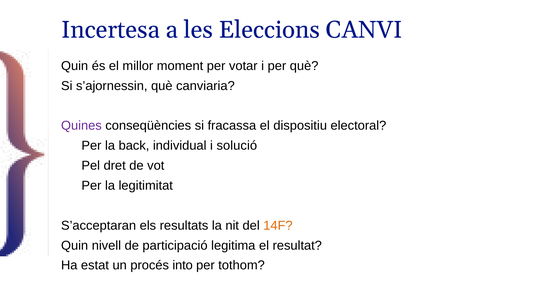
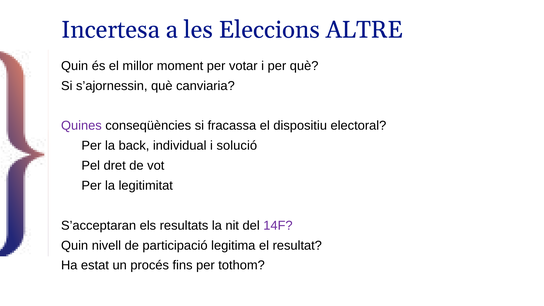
CANVI: CANVI -> ALTRE (365, 30)
14F colour: orange -> purple (278, 226)
into: into -> fins (183, 265)
